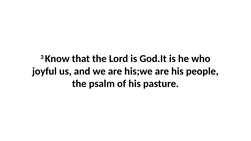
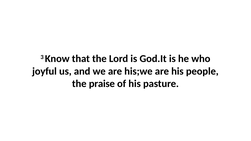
psalm: psalm -> praise (102, 84)
